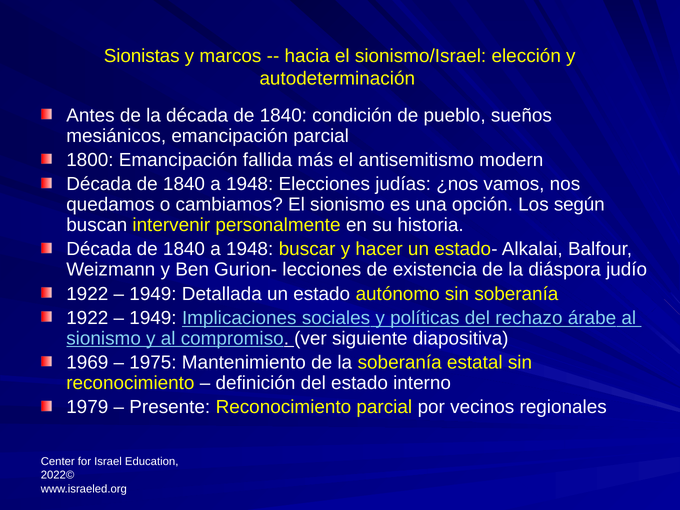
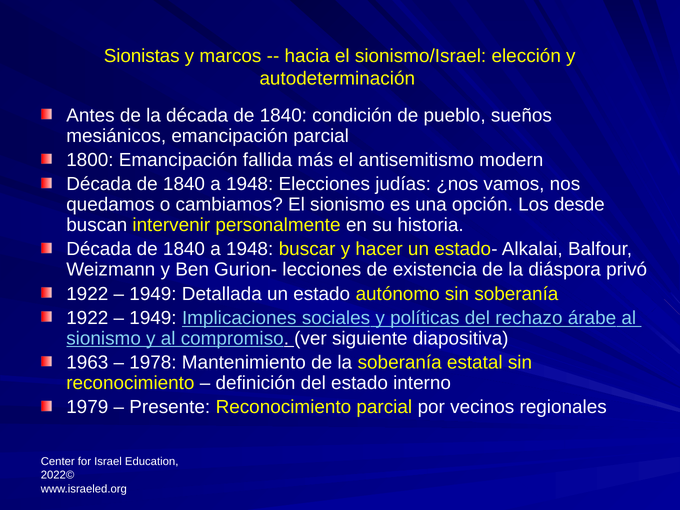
según: según -> desde (579, 205)
judío: judío -> privó (627, 270)
1969: 1969 -> 1963 (87, 363)
1975: 1975 -> 1978 (153, 363)
